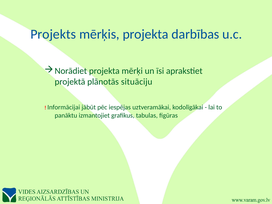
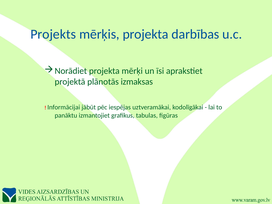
situāciju: situāciju -> izmaksas (137, 82)
